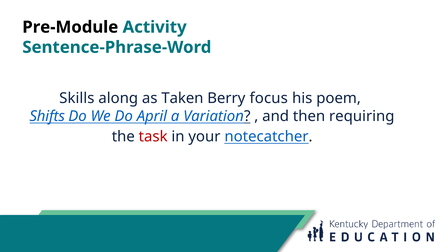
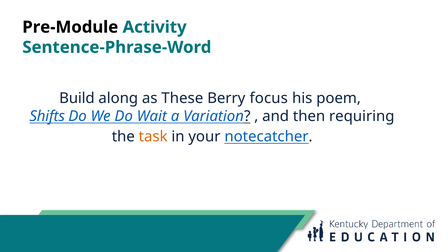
Skills: Skills -> Build (77, 98)
Taken: Taken -> These (182, 98)
April: April -> Wait (152, 116)
task colour: red -> orange (153, 136)
